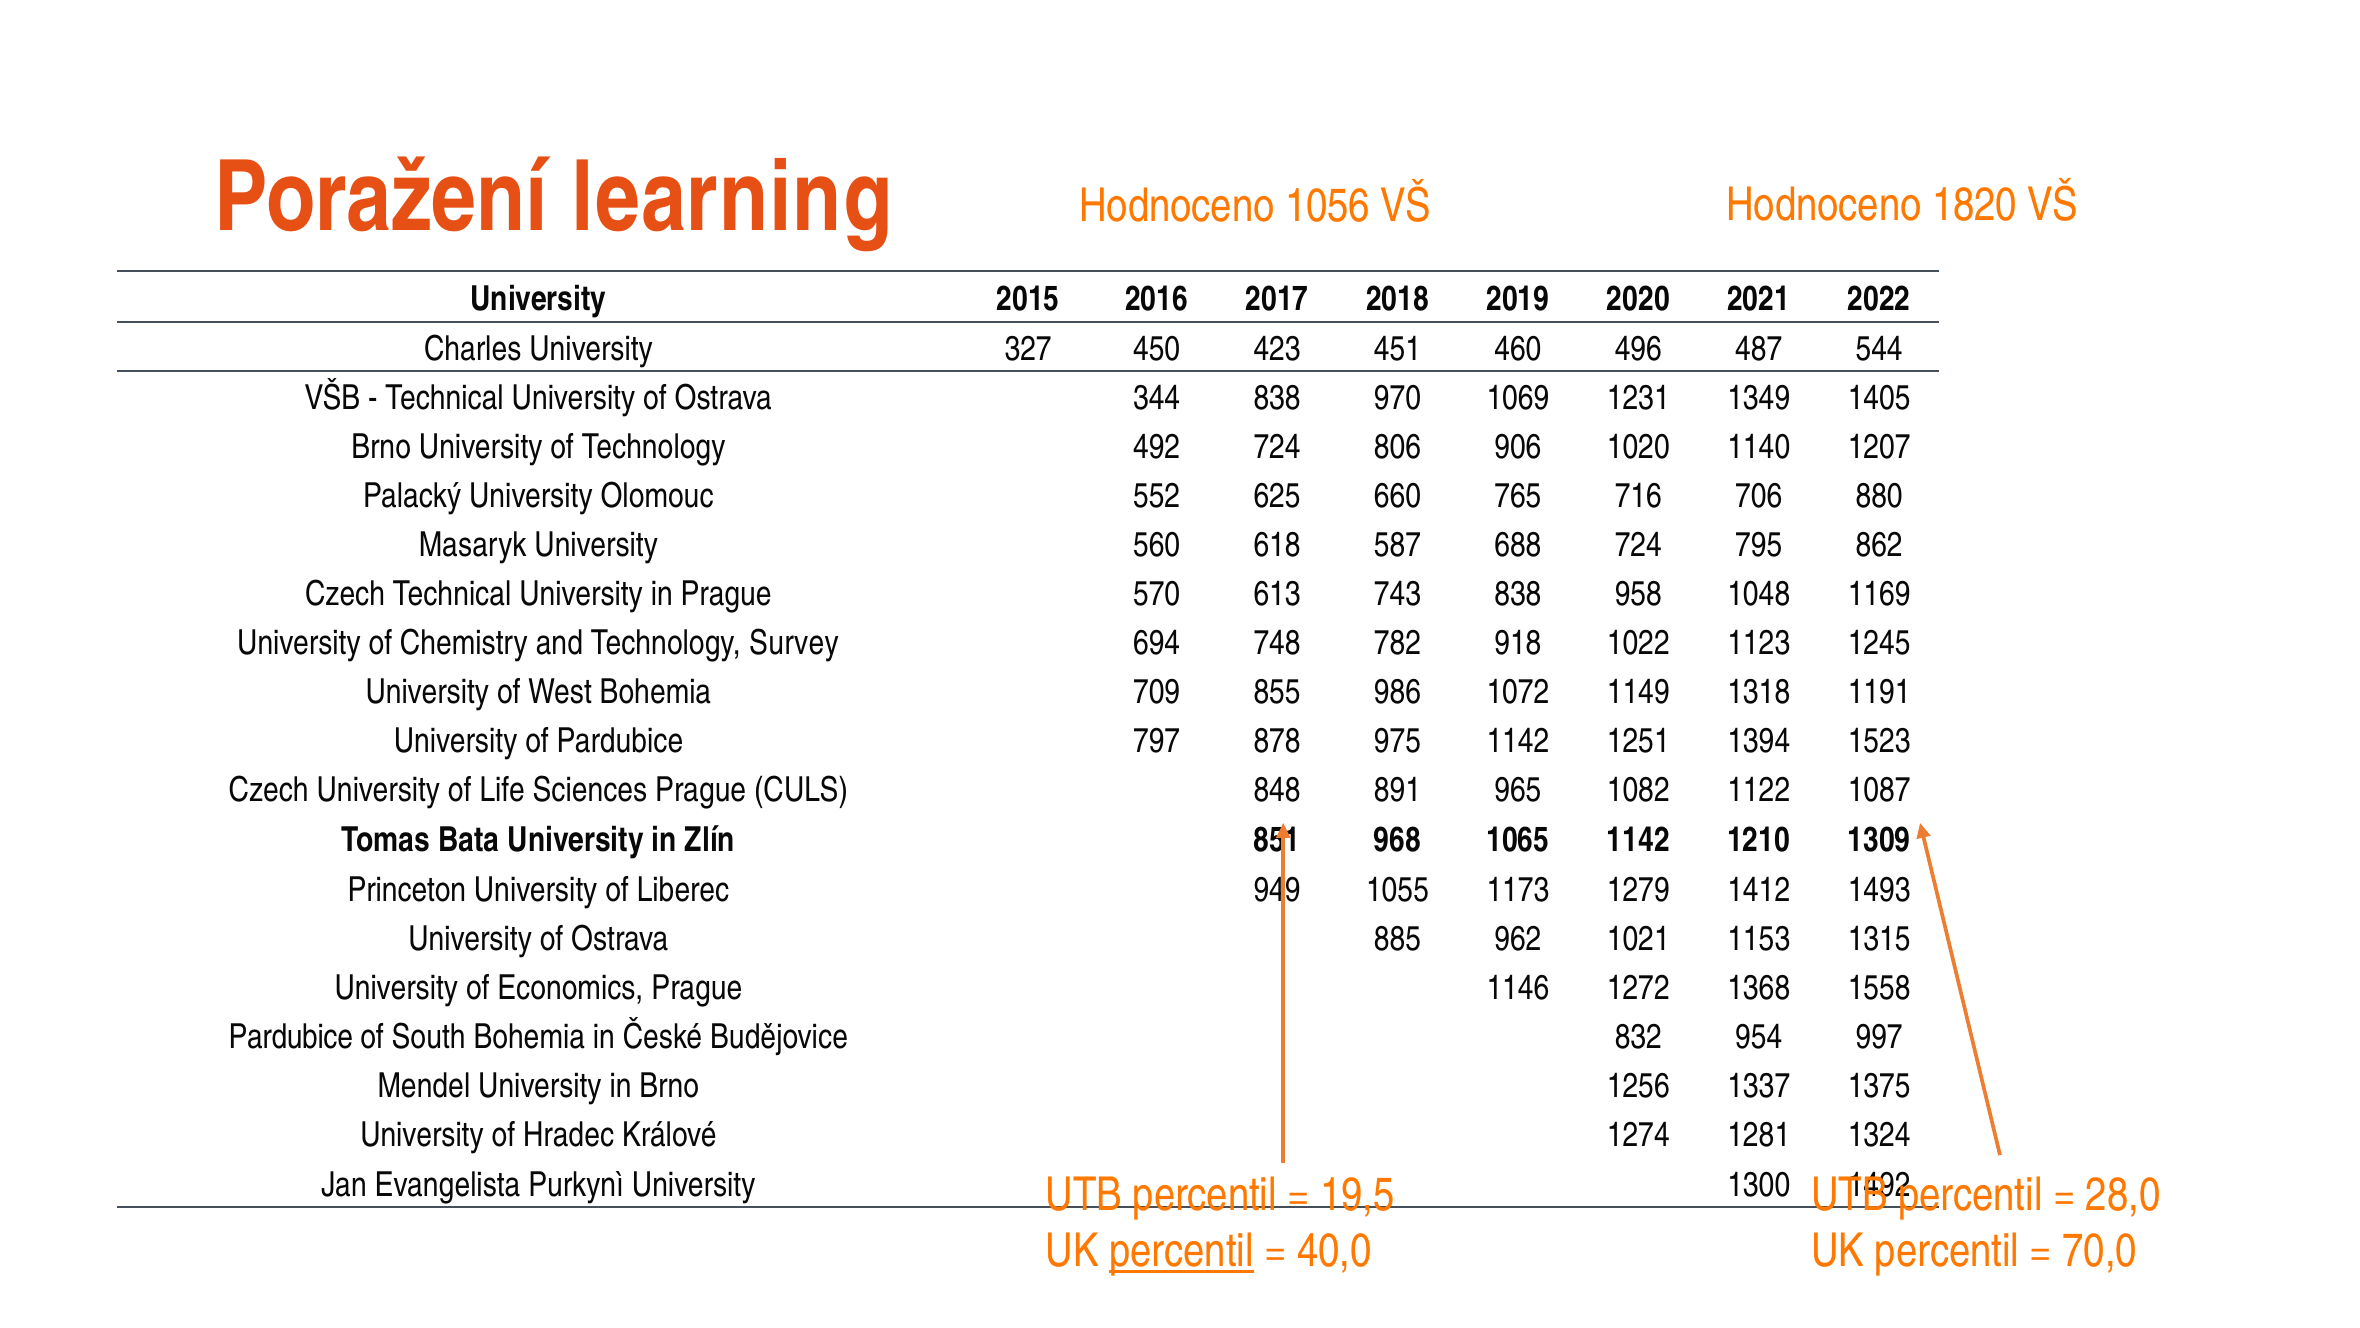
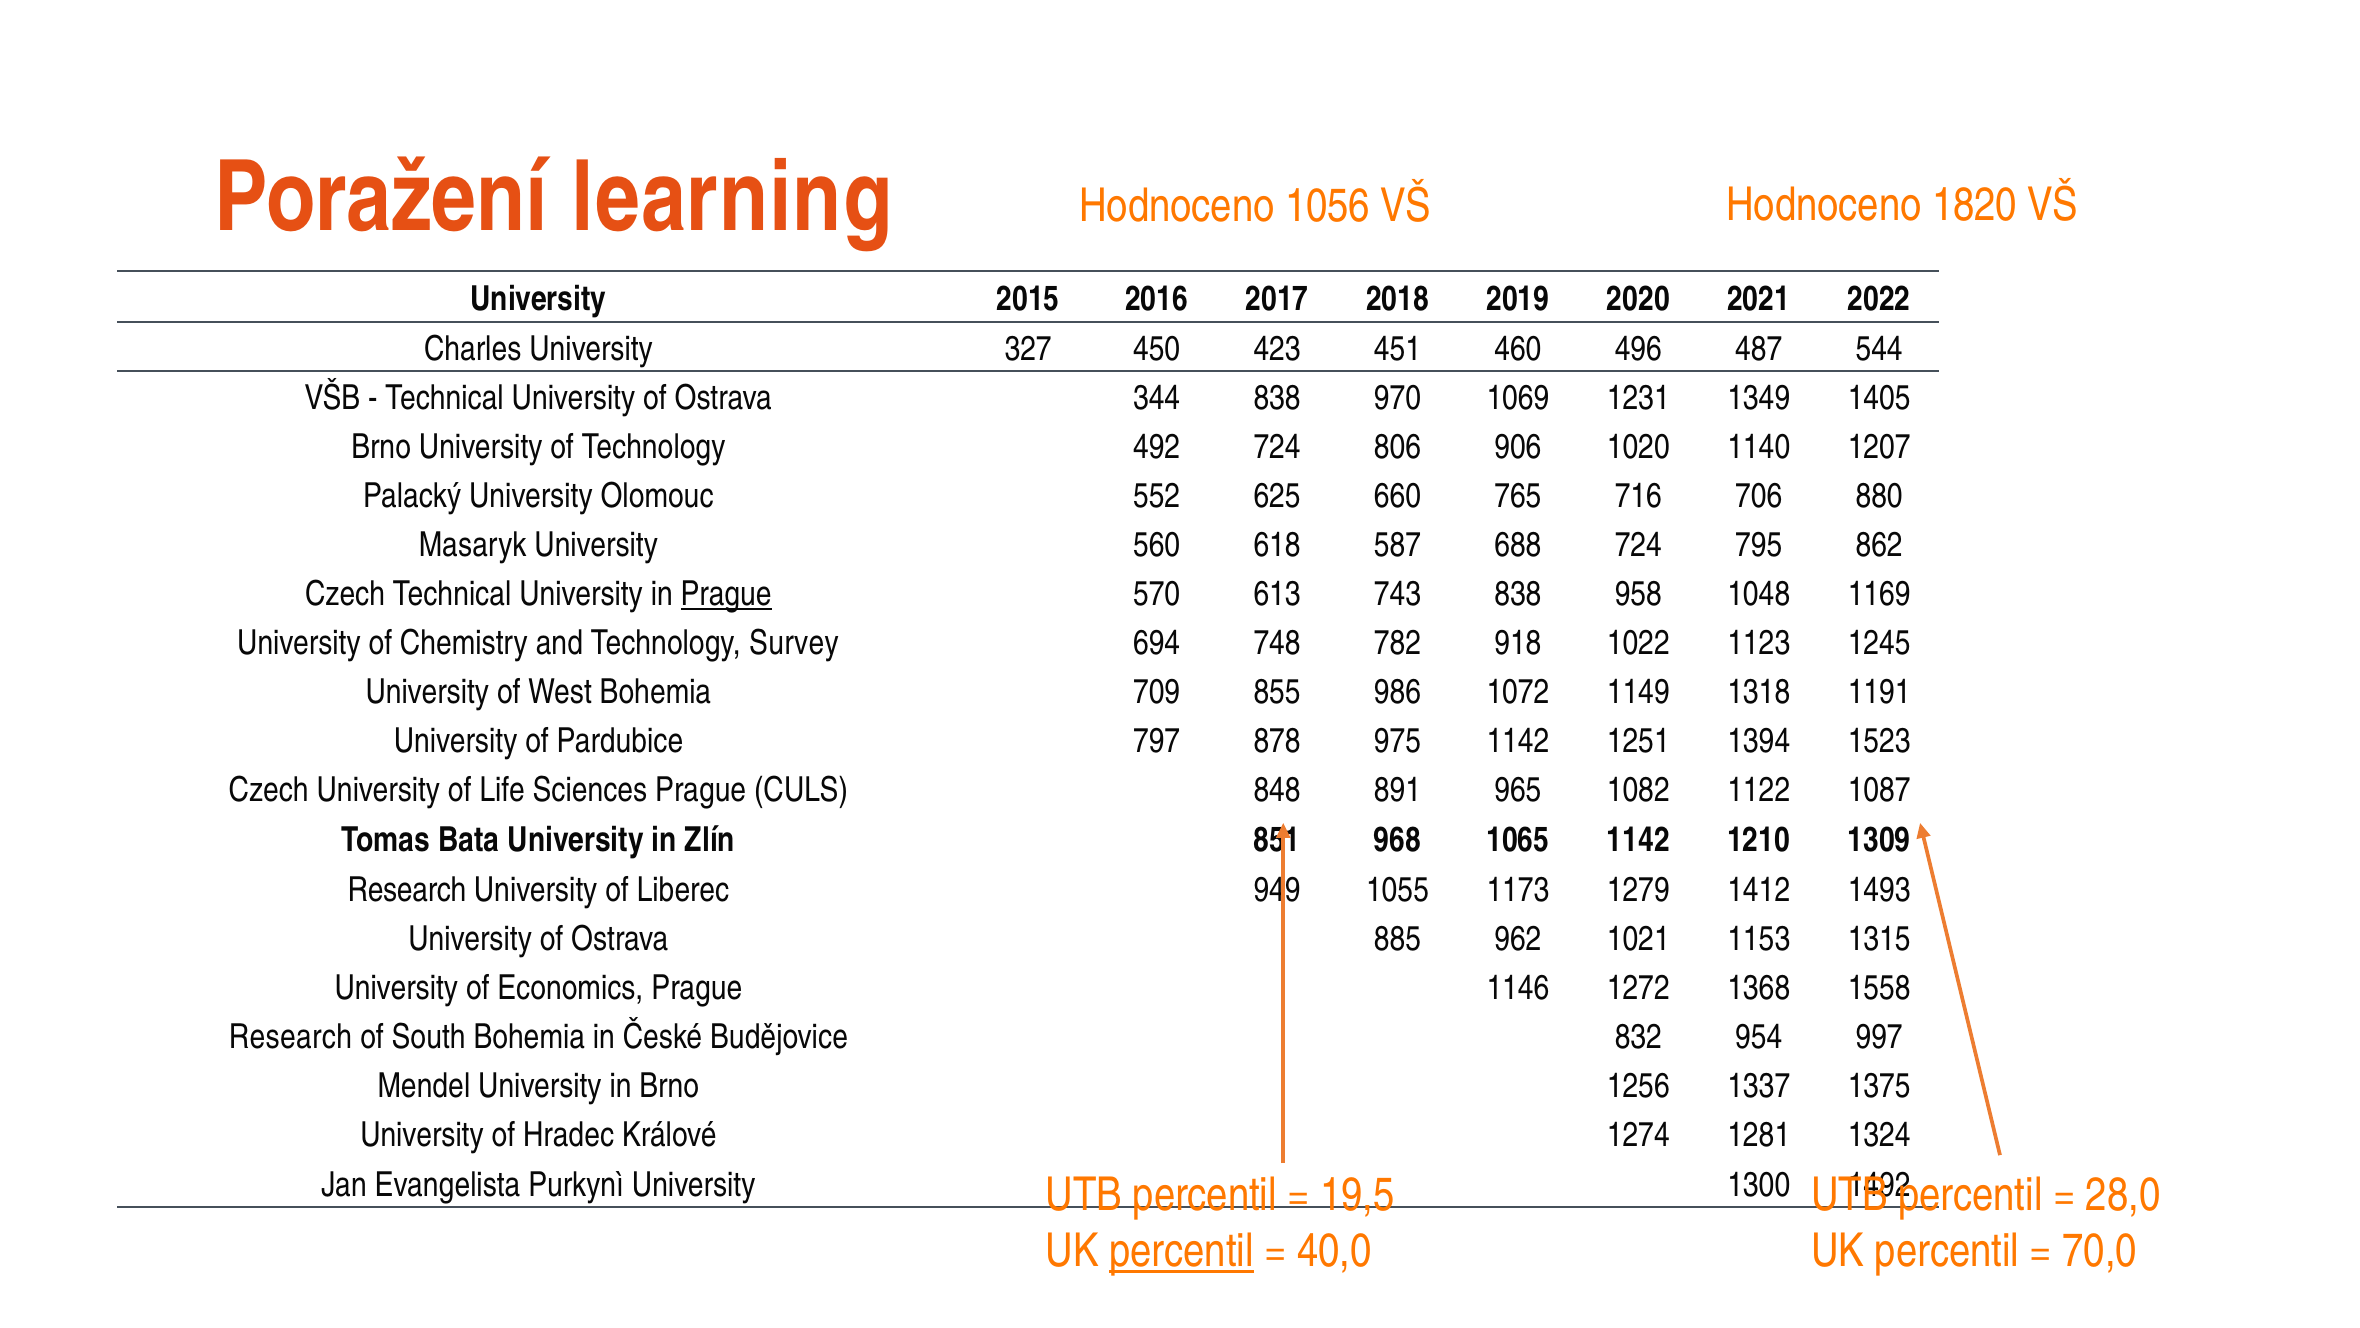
Prague underline: none -> present (726, 594)
Princeton: Princeton -> Research (407, 890)
Pardubice: Pardubice -> Research (290, 1037)
